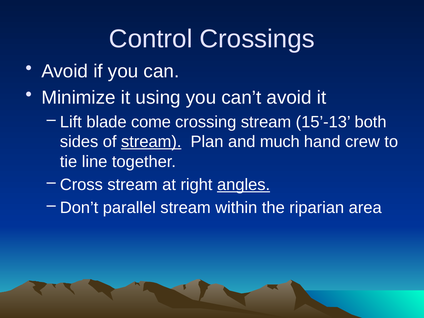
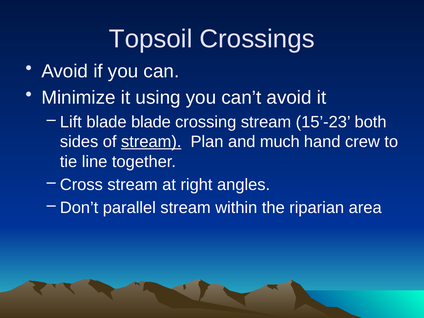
Control: Control -> Topsoil (151, 39)
blade come: come -> blade (151, 122)
15’-13: 15’-13 -> 15’-23 (323, 122)
angles underline: present -> none (244, 185)
